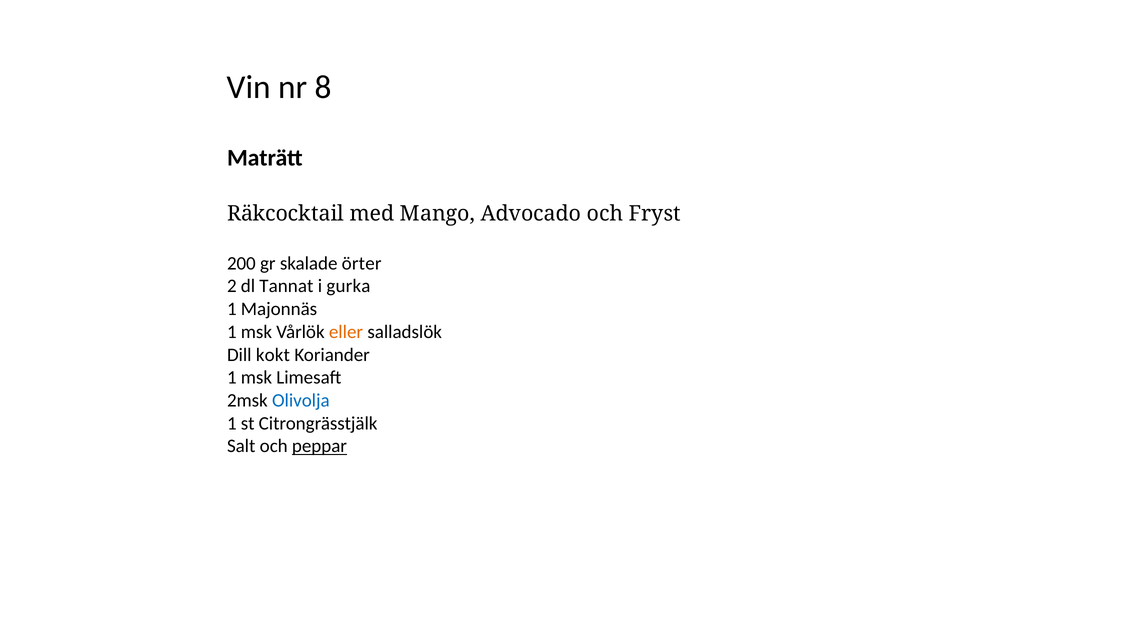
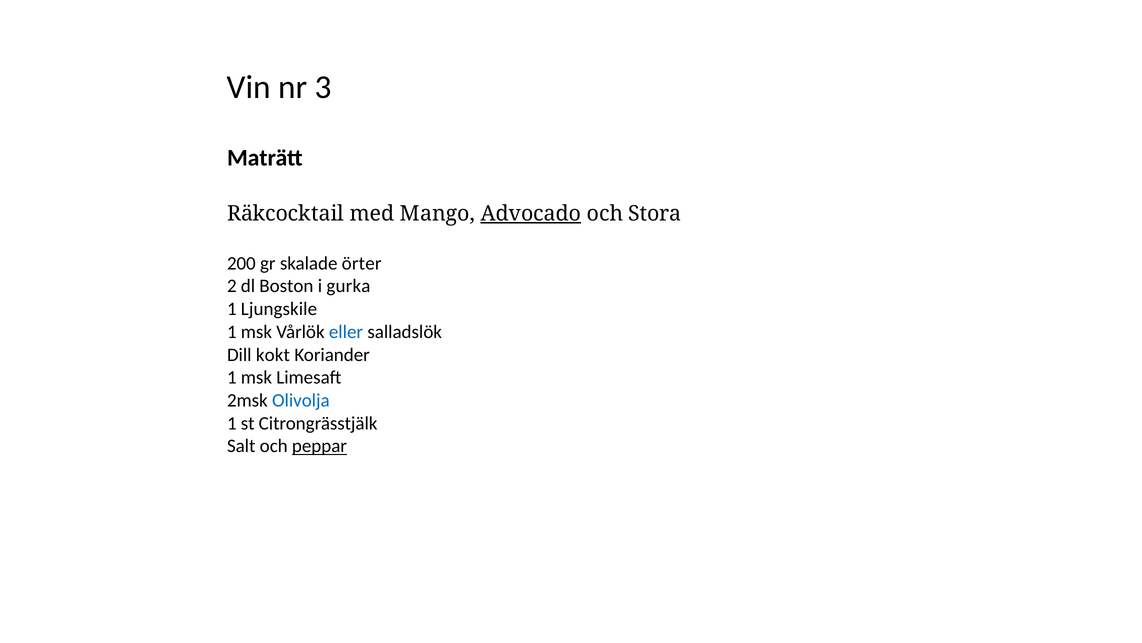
8: 8 -> 3 (323, 87)
Advocado underline: none -> present (531, 213)
Fryst: Fryst -> Stora (655, 213)
Tannat: Tannat -> Boston (286, 286)
Majonnäs: Majonnäs -> Ljungskile (279, 309)
eller colour: orange -> blue (346, 332)
